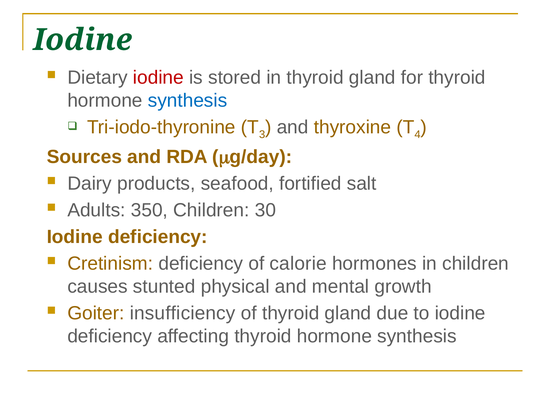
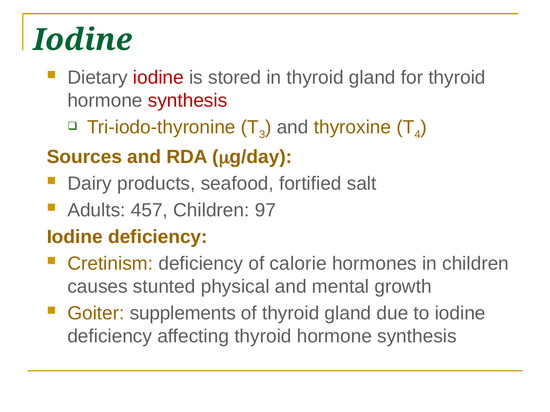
synthesis colour: blue -> red (188, 101)
350: 350 -> 457 (149, 211)
30: 30 -> 97 (265, 211)
insufficiency: insufficiency -> supplements (183, 314)
